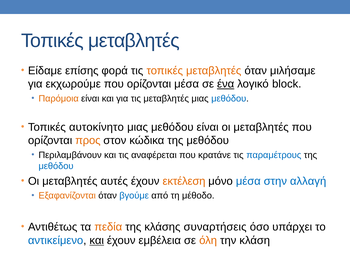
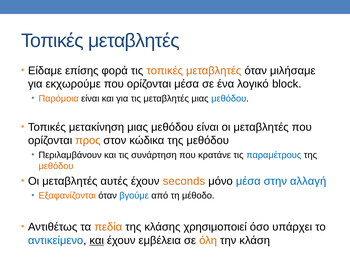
ένα underline: present -> none (226, 84)
αυτοκίνητο: αυτοκίνητο -> μετακίνηση (96, 127)
αναφέρεται: αναφέρεται -> συνάρτηση (154, 155)
μεθόδου colour: blue -> orange (56, 166)
εκτέλεση: εκτέλεση -> seconds (184, 181)
συναρτήσεις: συναρτήσεις -> χρησιμοποιεί (215, 227)
